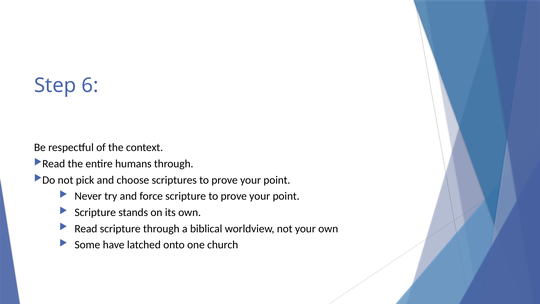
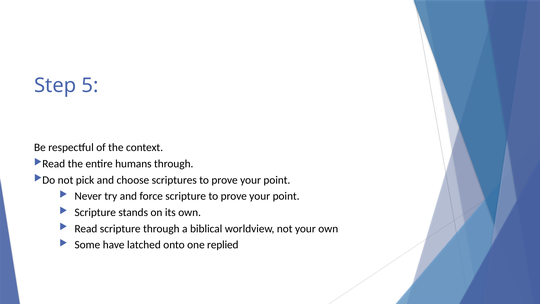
6: 6 -> 5 (90, 86)
church: church -> replied (223, 245)
